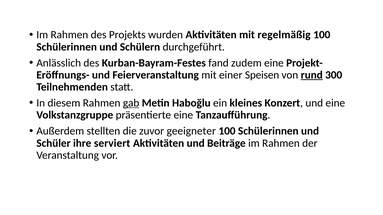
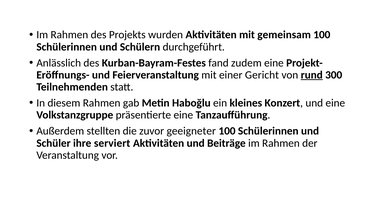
regelmäßig: regelmäßig -> gemeinsam (284, 35)
Speisen: Speisen -> Gericht (262, 75)
gab underline: present -> none (131, 103)
